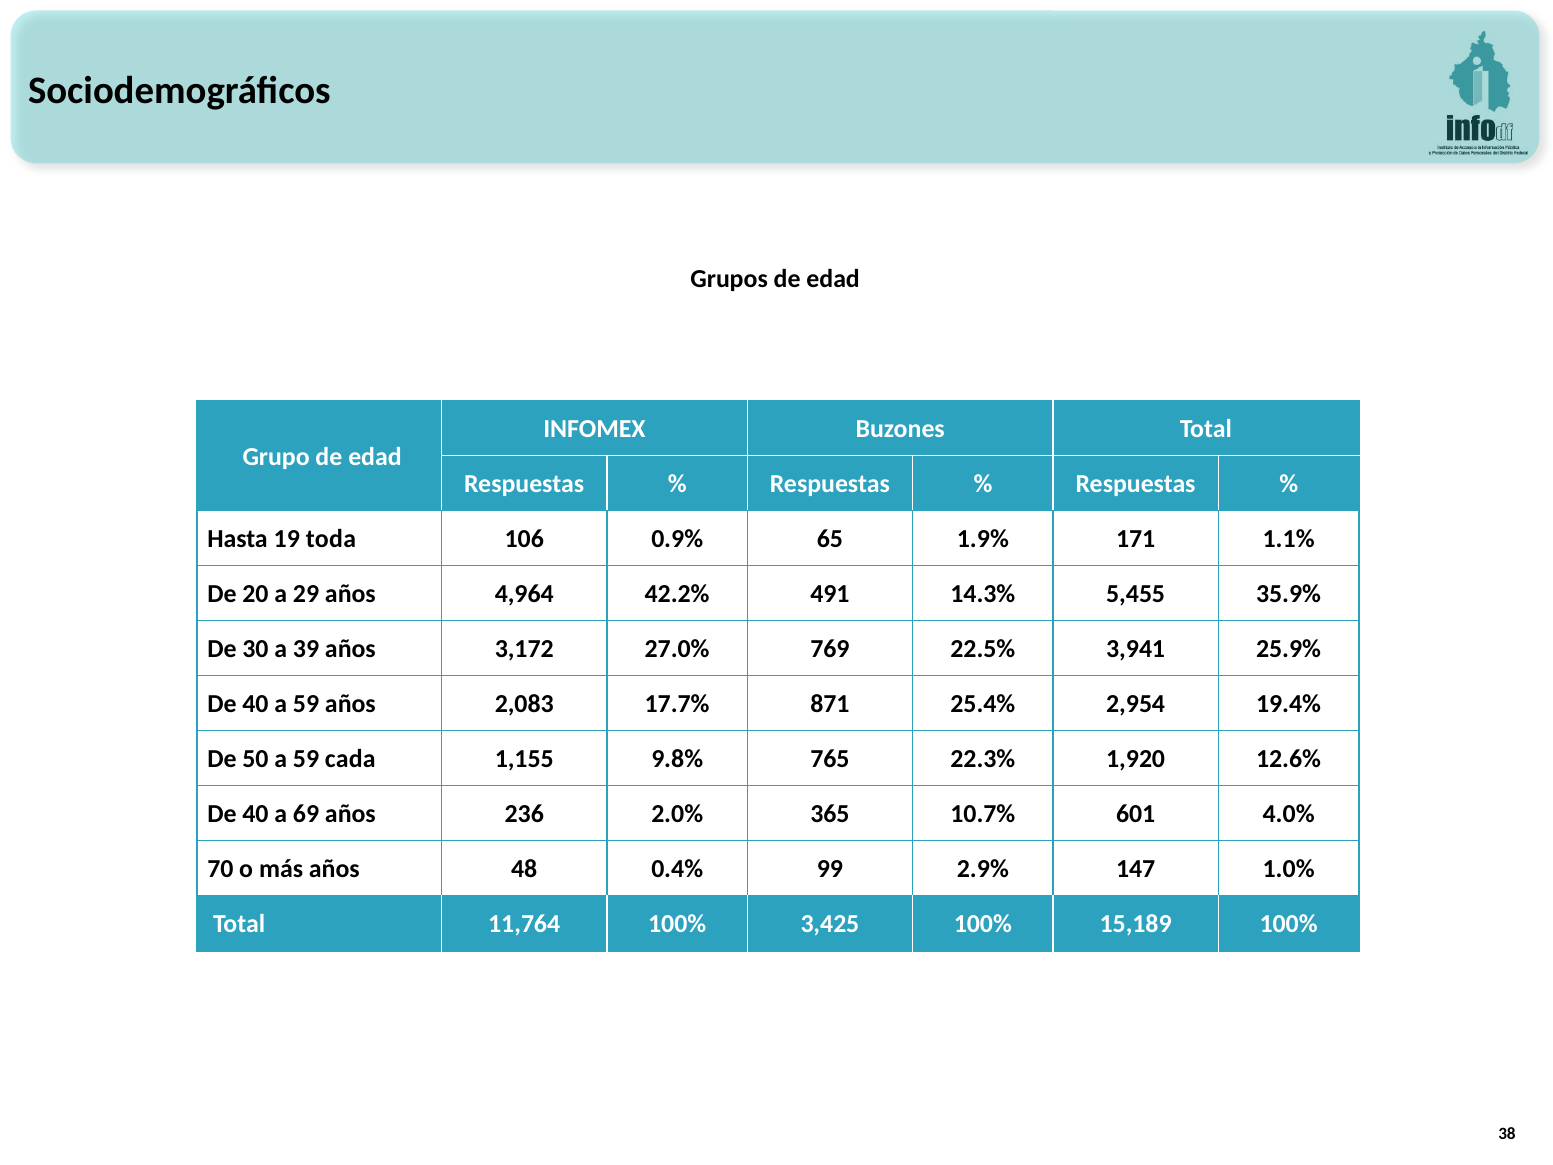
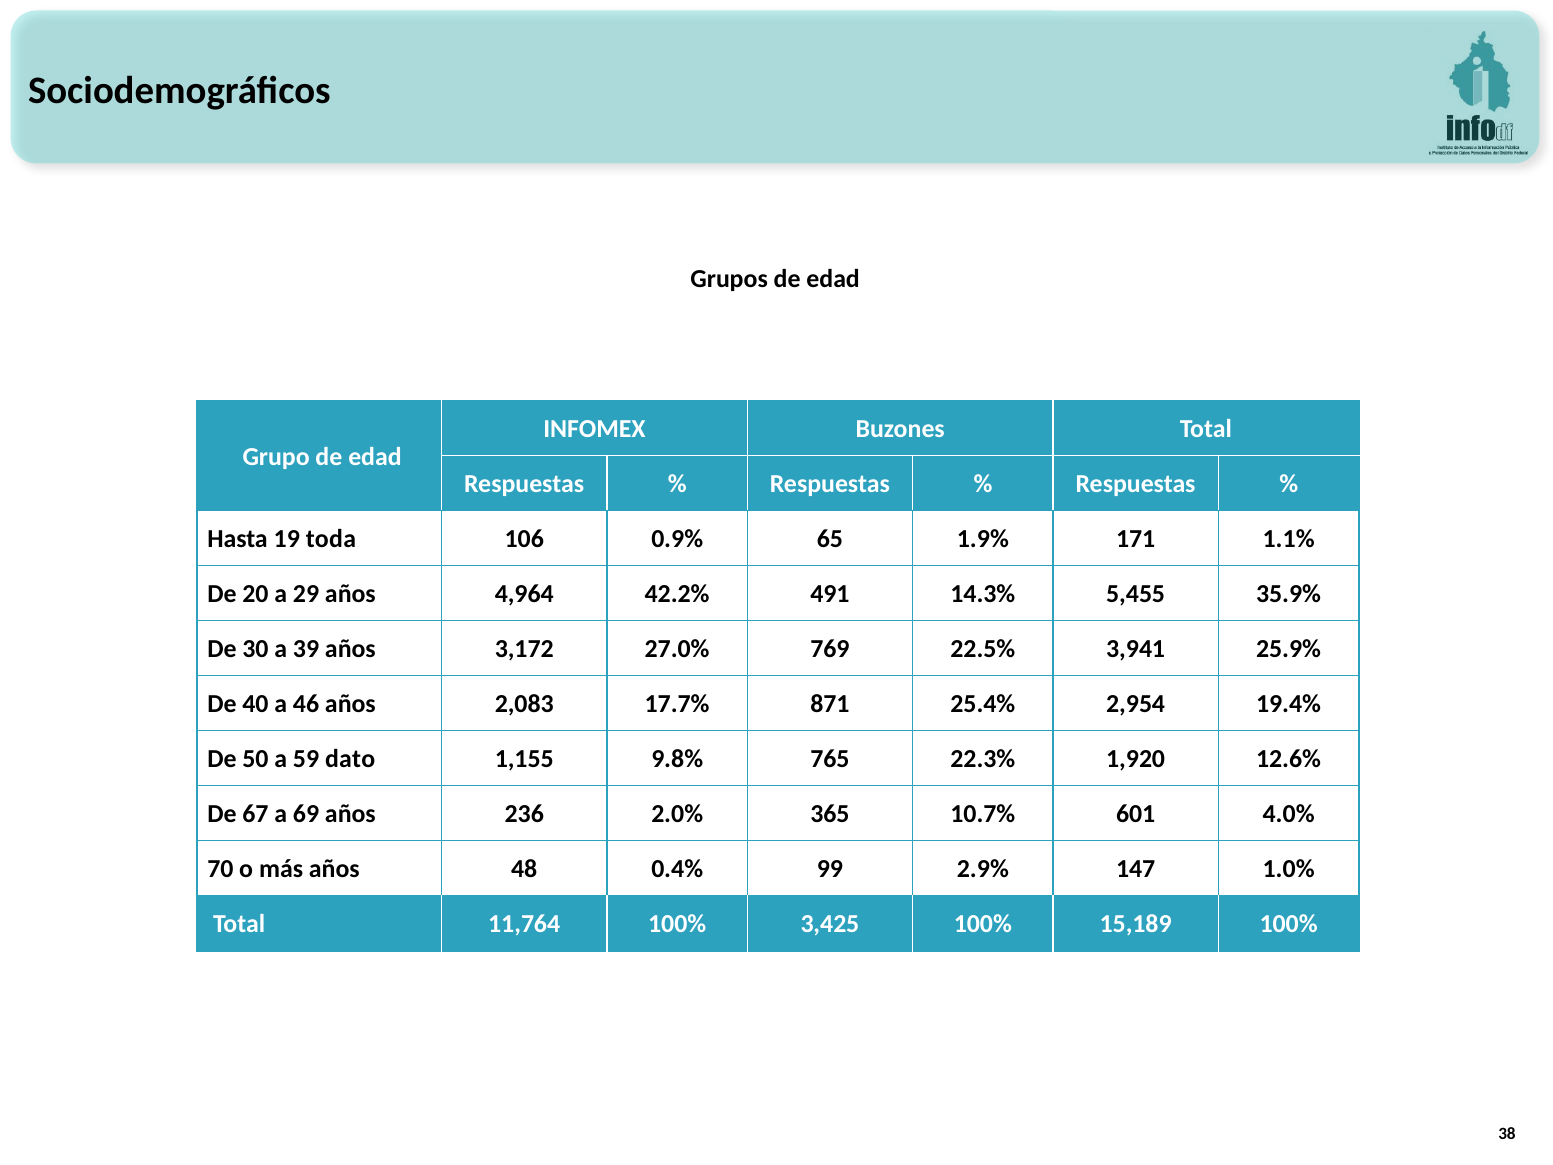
40 a 59: 59 -> 46 (306, 704)
cada: cada -> dato (350, 759)
40: 40 -> 67 (255, 814)
